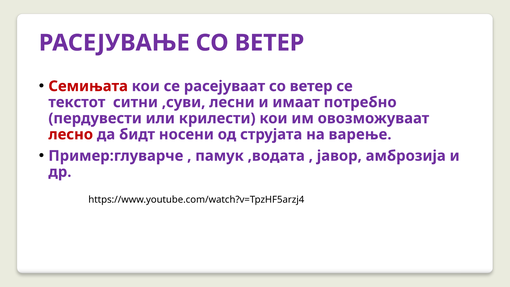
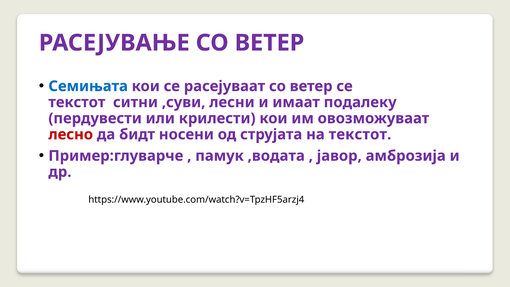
Семињата colour: red -> blue (88, 86)
потребно: потребно -> подалеку (360, 102)
на варење: варење -> текстот (360, 134)
